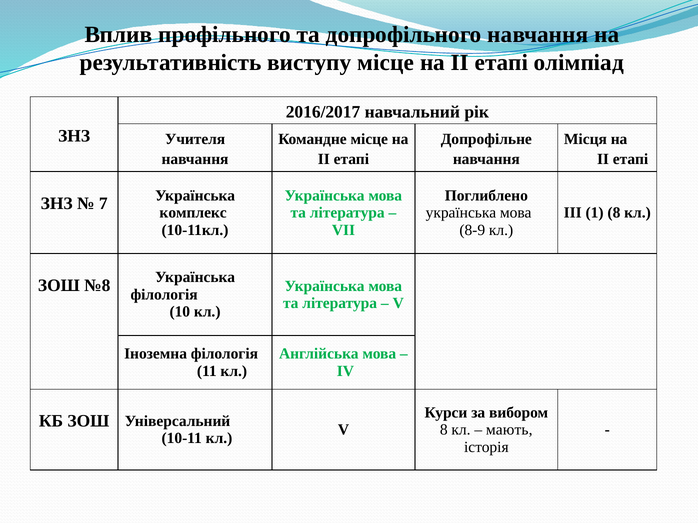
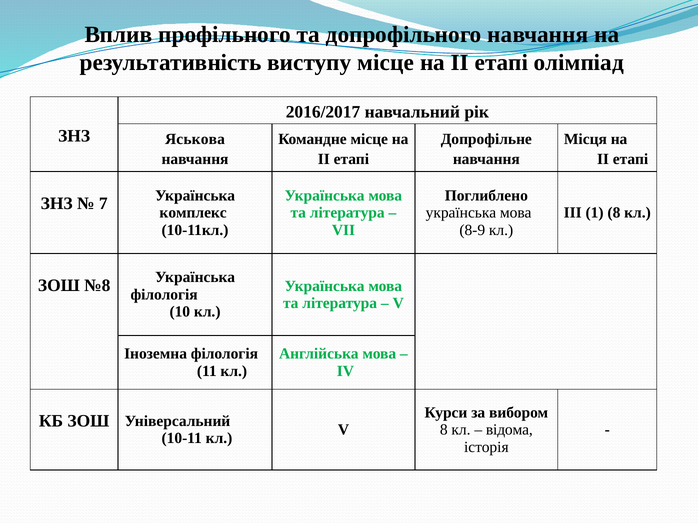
Учителя: Учителя -> Яськова (195, 139)
мають: мають -> відома (509, 430)
